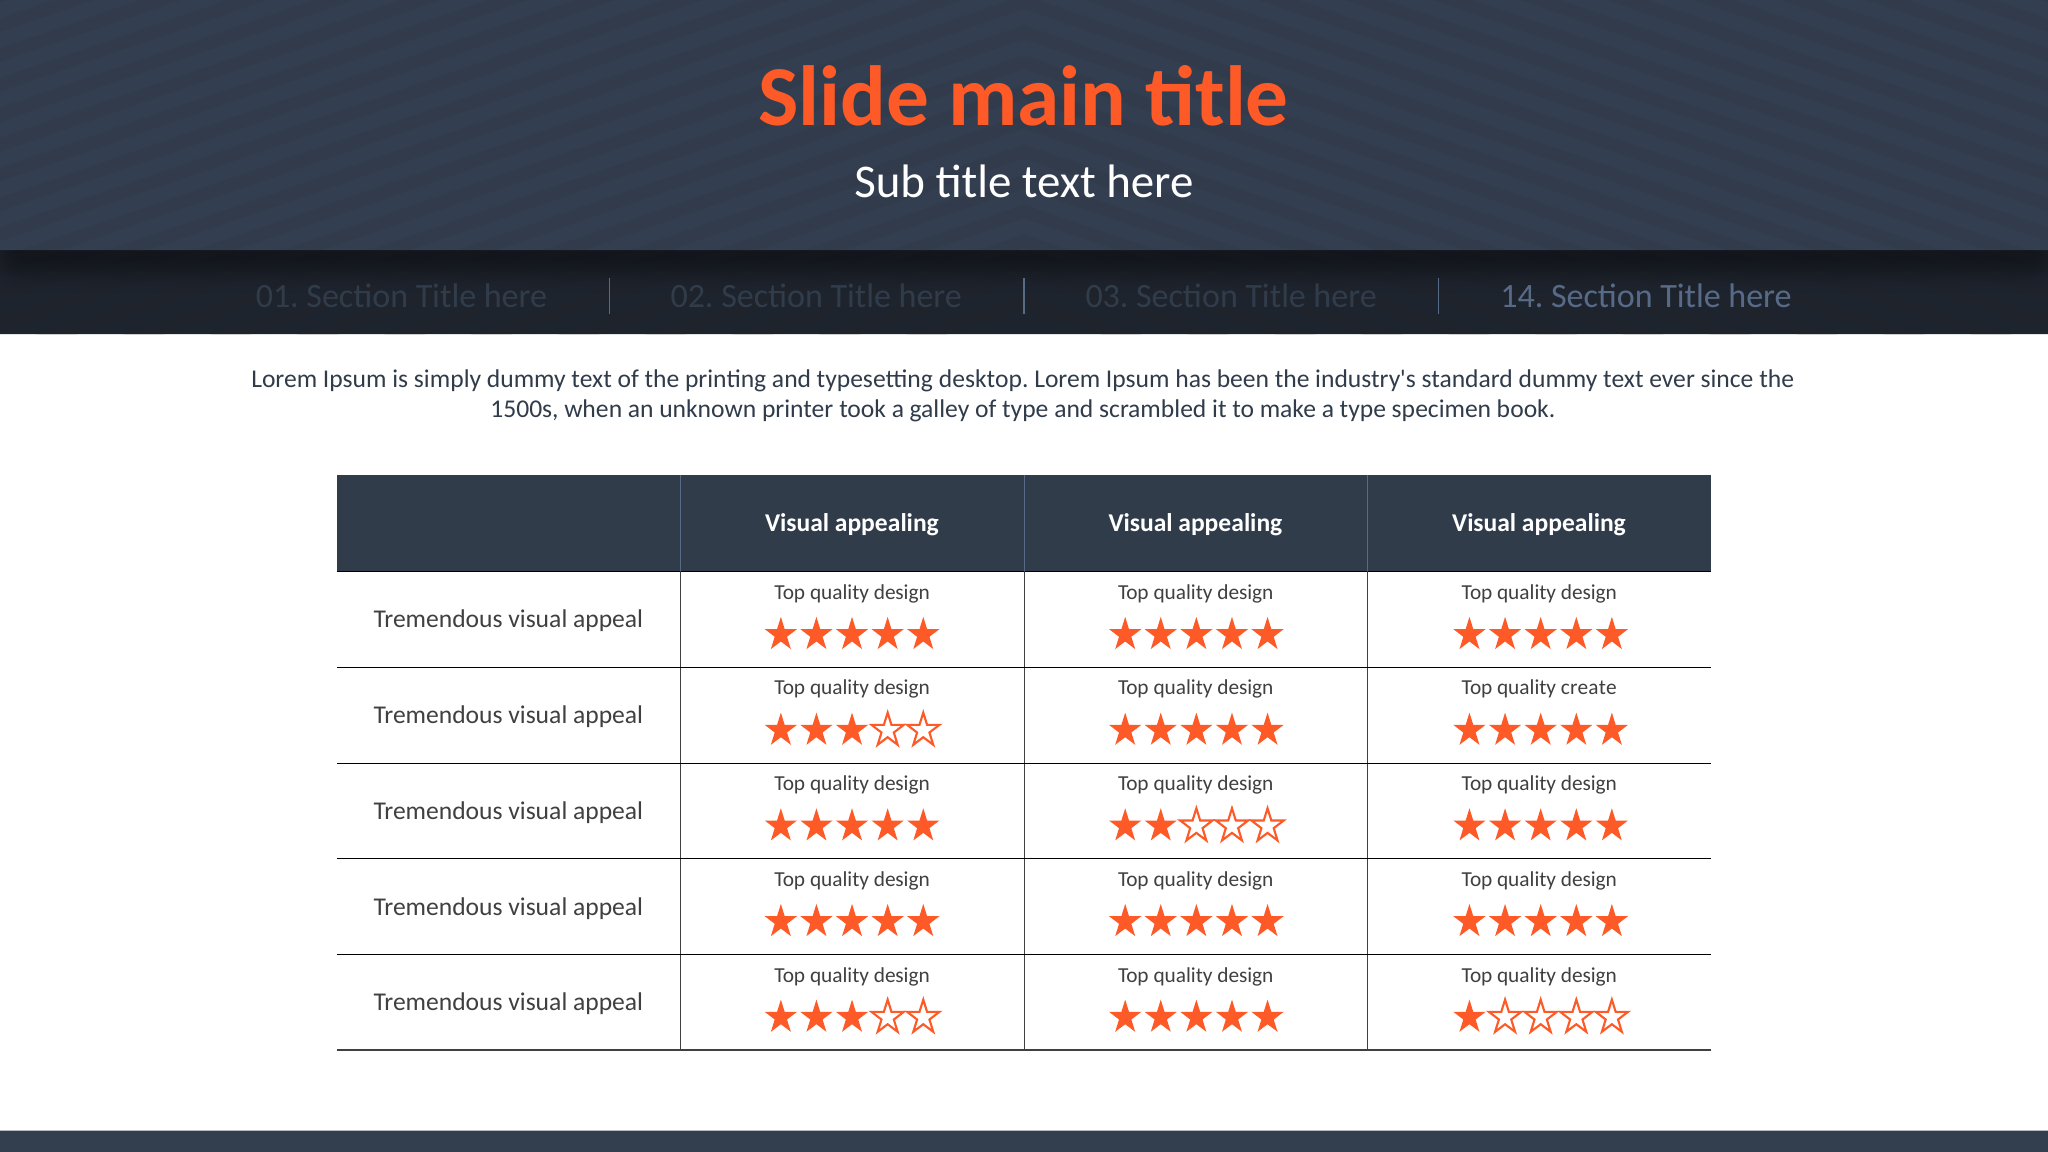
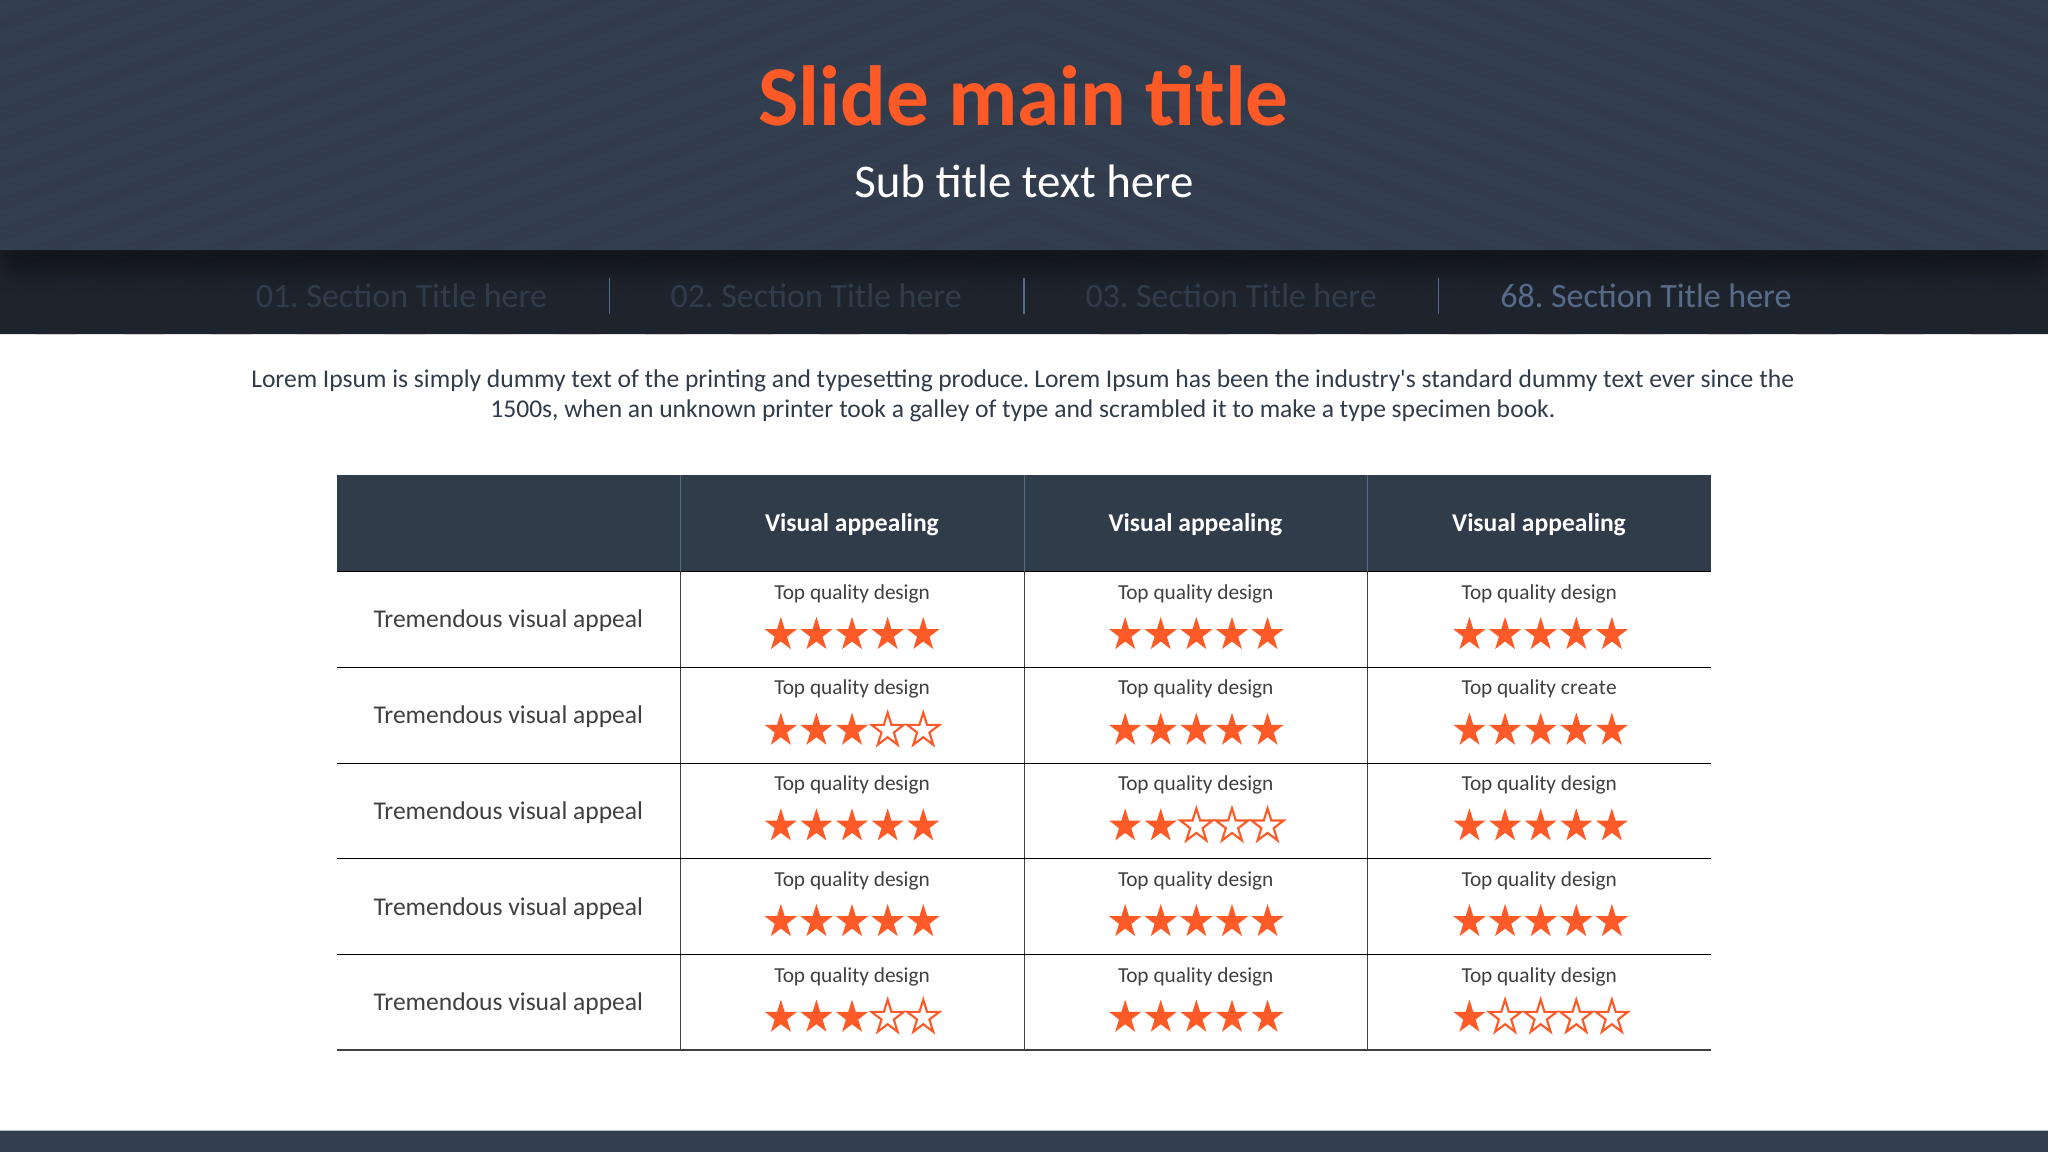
14: 14 -> 68 (1522, 296)
desktop: desktop -> produce (984, 379)
